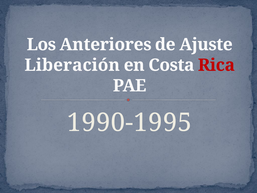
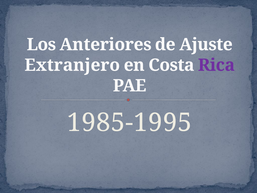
Liberación: Liberación -> Extranjero (72, 65)
Rica colour: red -> purple (216, 65)
1990-1995: 1990-1995 -> 1985-1995 (129, 122)
